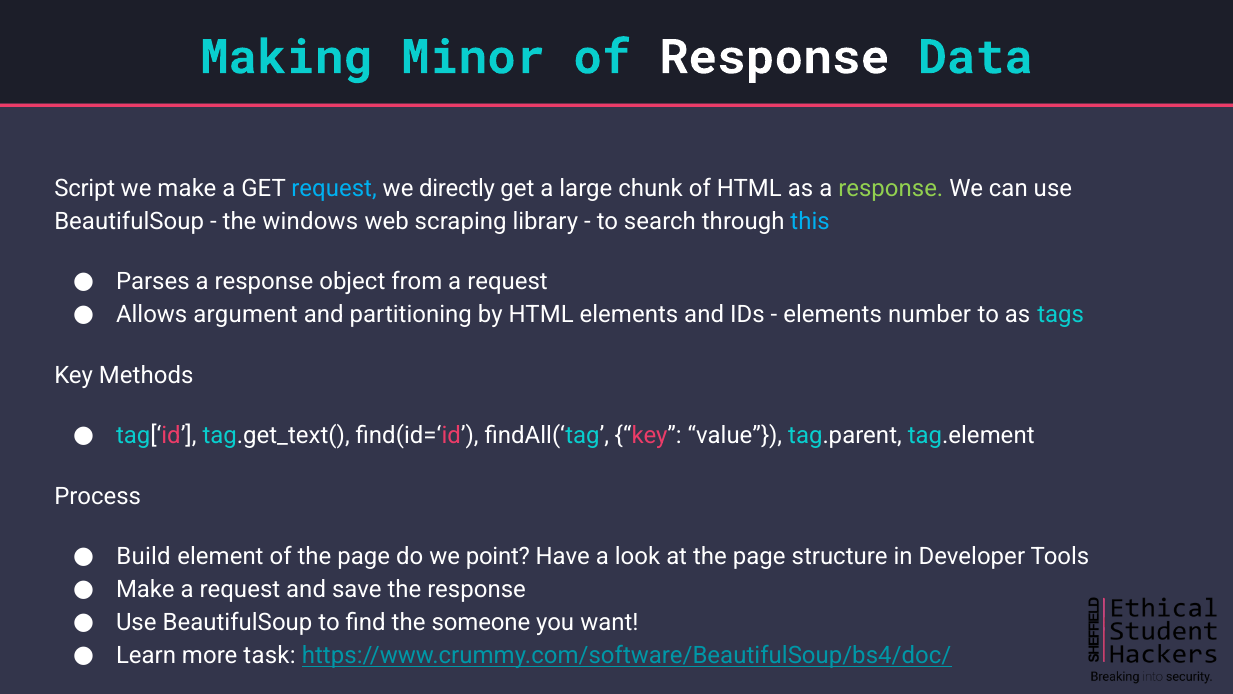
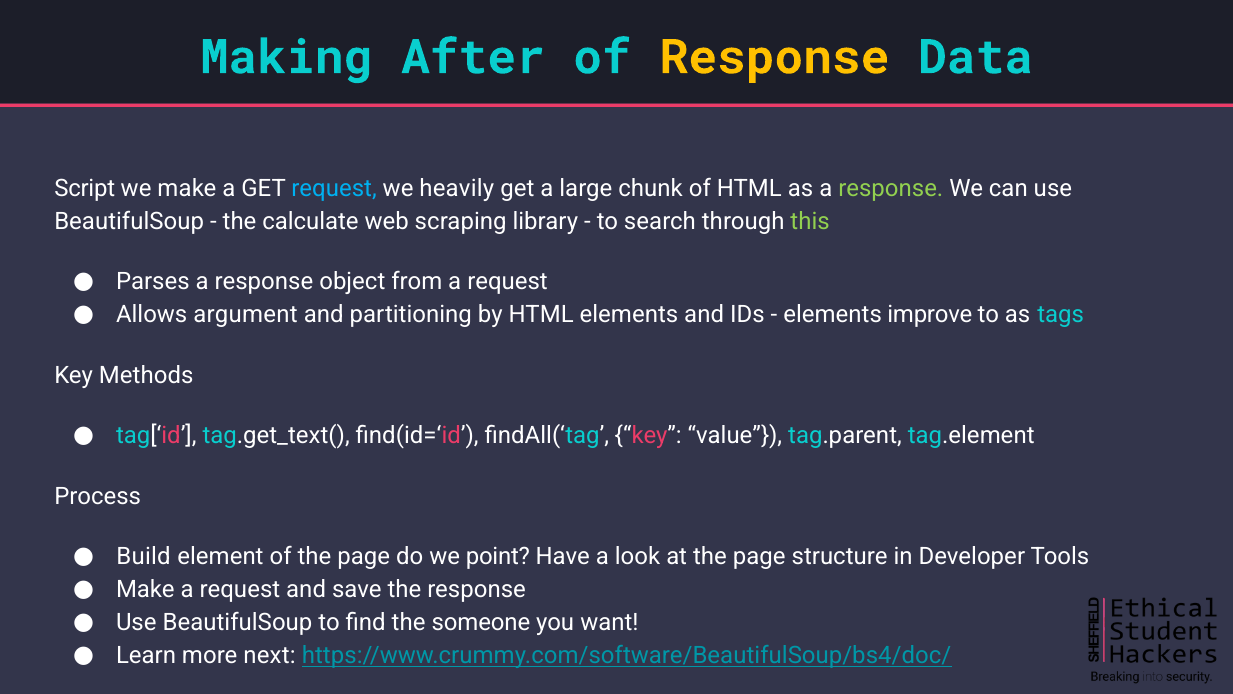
Minor: Minor -> After (473, 57)
Response colour: white -> yellow (774, 57)
directly: directly -> heavily (457, 188)
windows: windows -> calculate (310, 221)
this colour: light blue -> light green (810, 221)
number: number -> improve (930, 315)
task: task -> next (270, 656)
